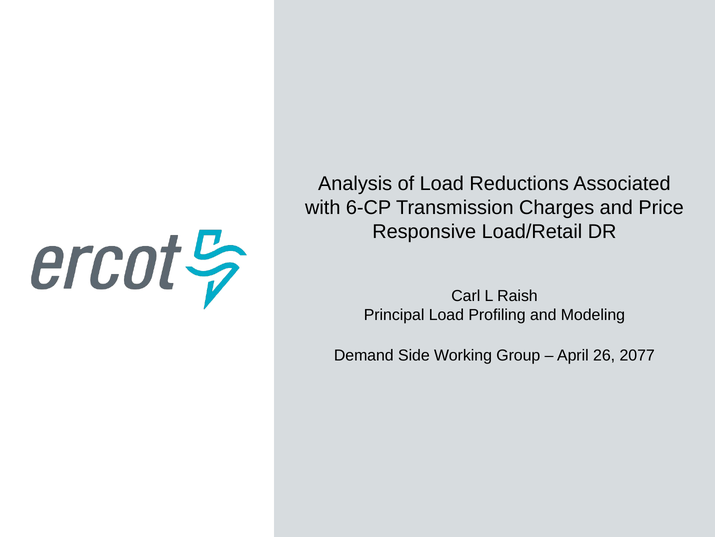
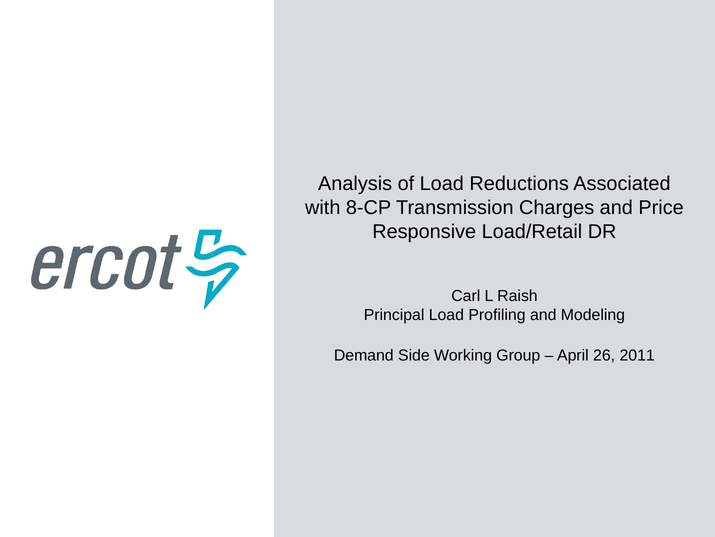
6-CP: 6-CP -> 8-CP (369, 207)
2077: 2077 -> 2011 (637, 355)
